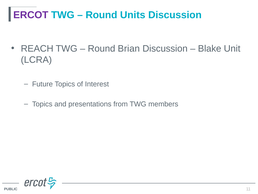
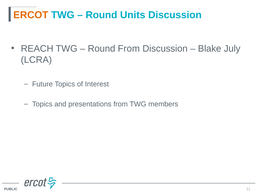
ERCOT colour: purple -> orange (31, 15)
Round Brian: Brian -> From (129, 48)
Unit: Unit -> July (232, 48)
